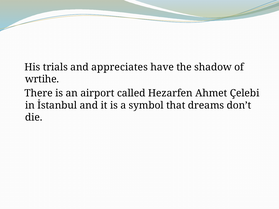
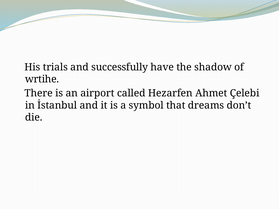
appreciates: appreciates -> successfully (120, 67)
